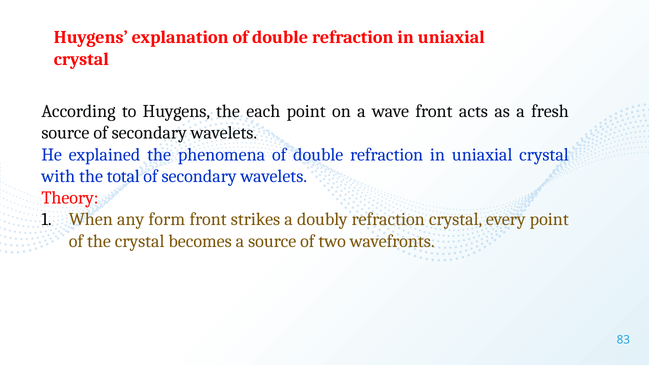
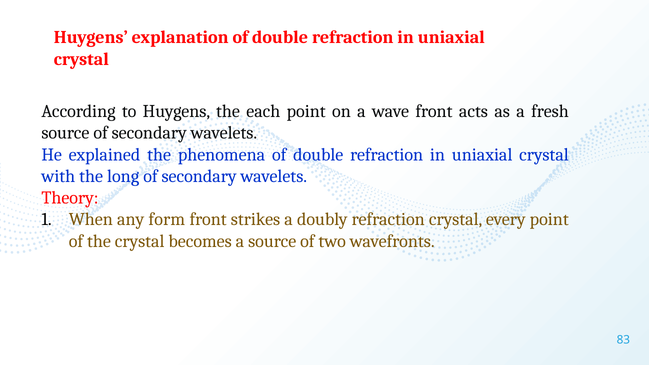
total: total -> long (123, 176)
